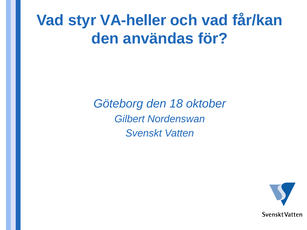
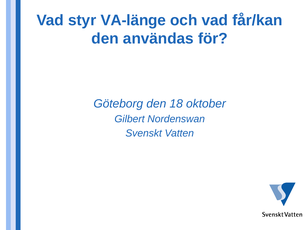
VA-heller: VA-heller -> VA-länge (133, 20)
